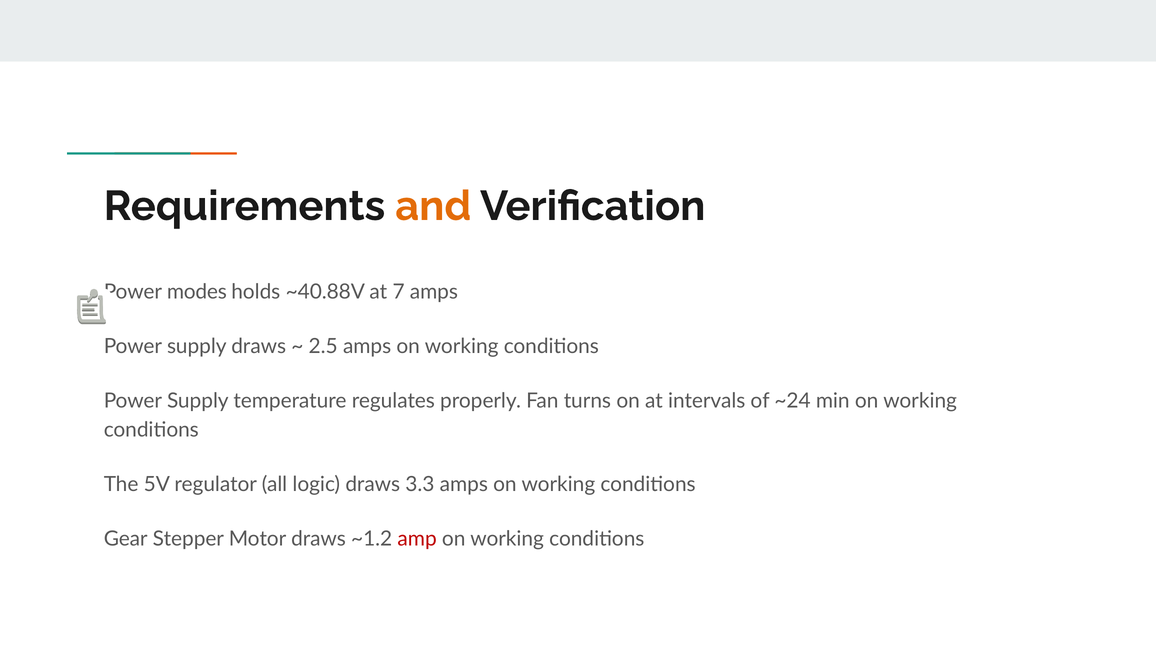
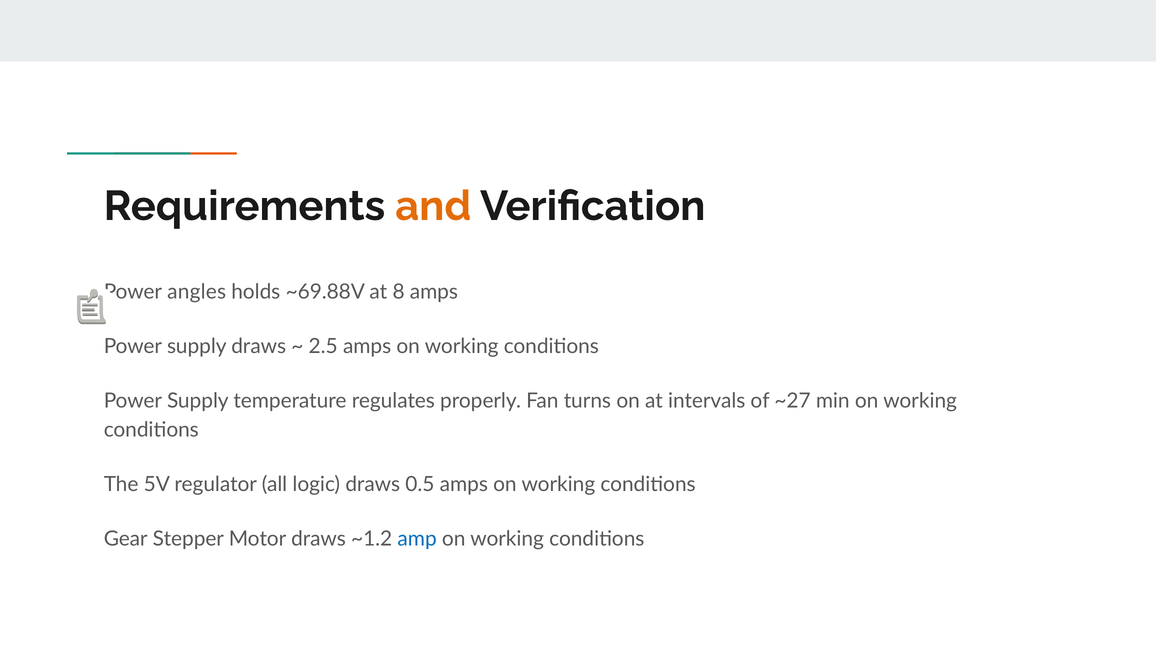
modes: modes -> angles (197, 292)
~40.88V: ~40.88V -> ~69.88V (325, 292)
7: 7 -> 8 (399, 292)
~24: ~24 -> ~27 (793, 401)
3.3: 3.3 -> 0.5 (420, 484)
amp colour: red -> blue (417, 539)
